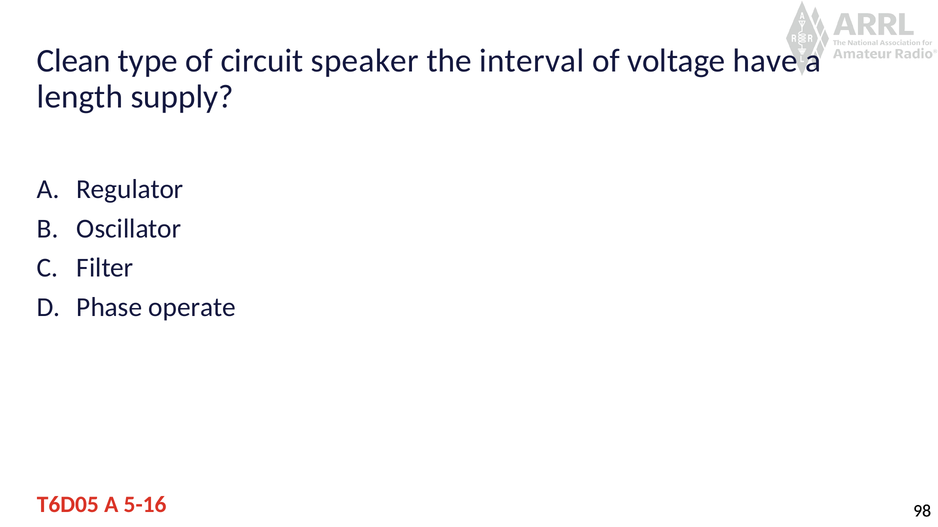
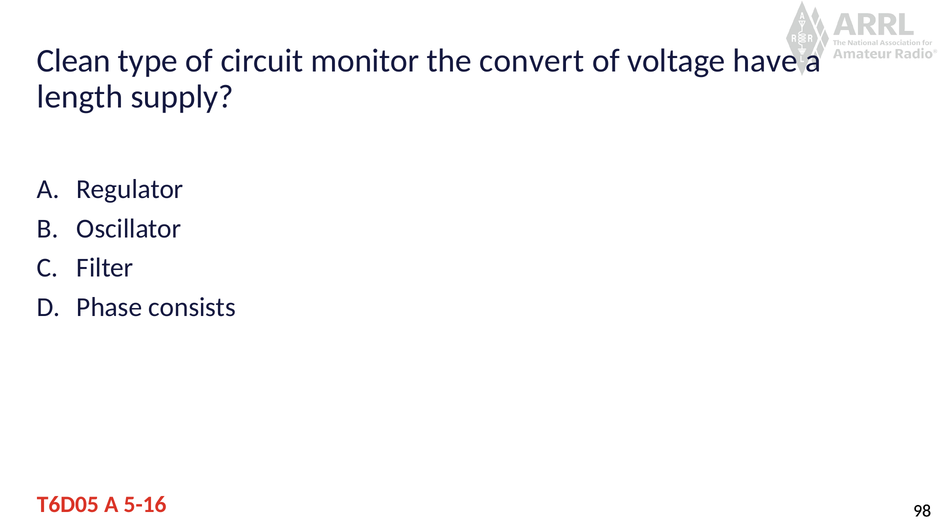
speaker: speaker -> monitor (365, 61)
interval: interval -> convert (532, 61)
operate: operate -> consists (192, 307)
